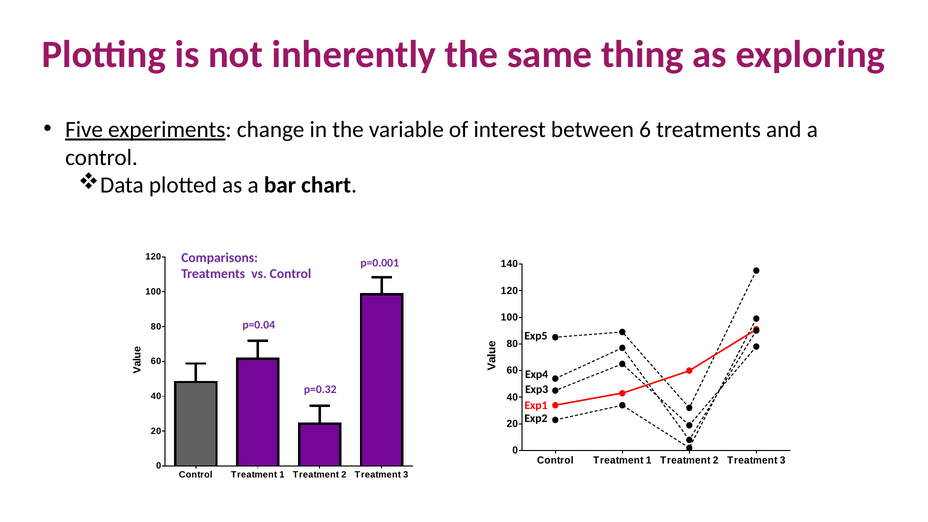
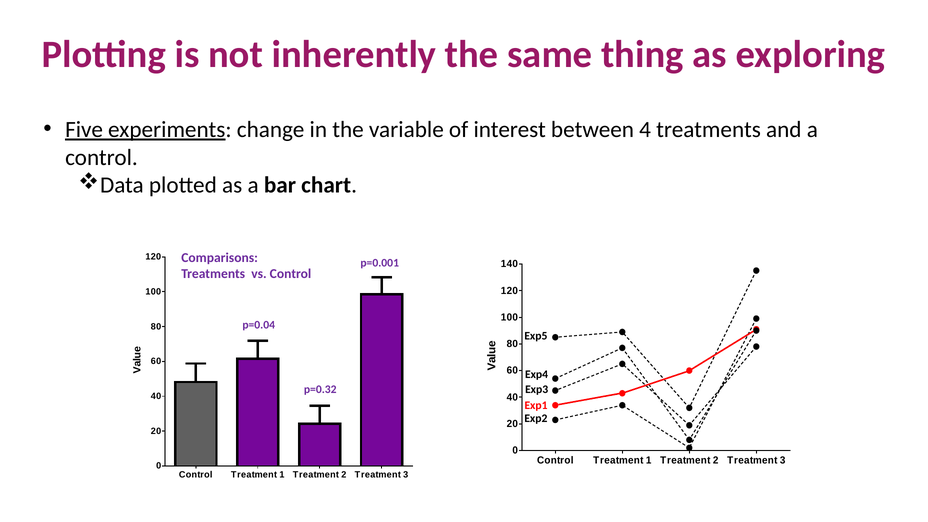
6: 6 -> 4 (645, 130)
